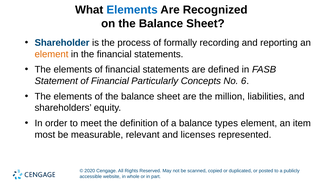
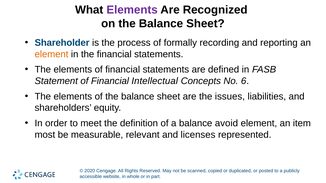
Elements colour: blue -> purple (132, 10)
Particularly: Particularly -> Intellectual (155, 81)
million: million -> issues (230, 97)
types: types -> avoid (226, 124)
